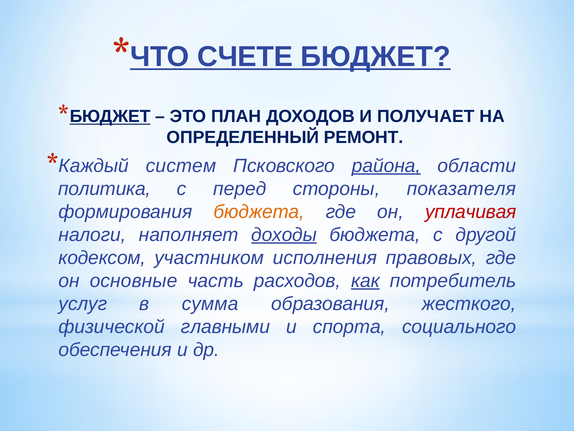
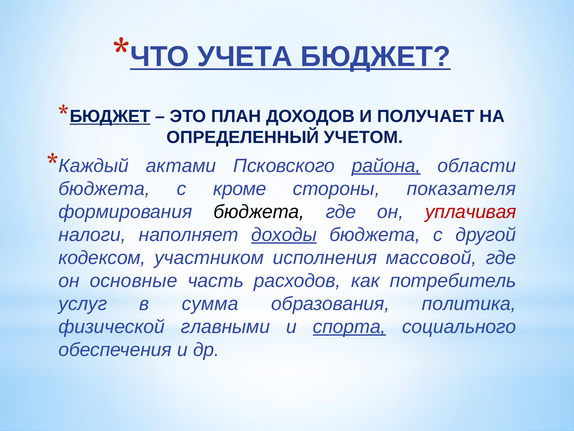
СЧЕТЕ: СЧЕТЕ -> УЧЕТА (245, 57)
РЕМОНТ: РЕМОНТ -> УЧЕТОМ (364, 137)
систем: систем -> актами (181, 166)
политика: политика -> бюджета (104, 189)
перед: перед -> кроме (240, 189)
бюджета colour: orange -> black (259, 212)
правовых: правовых -> массовой (431, 257)
как underline: present -> none (365, 280)
жесткого: жесткого -> политика (469, 303)
спорта underline: none -> present (349, 326)
